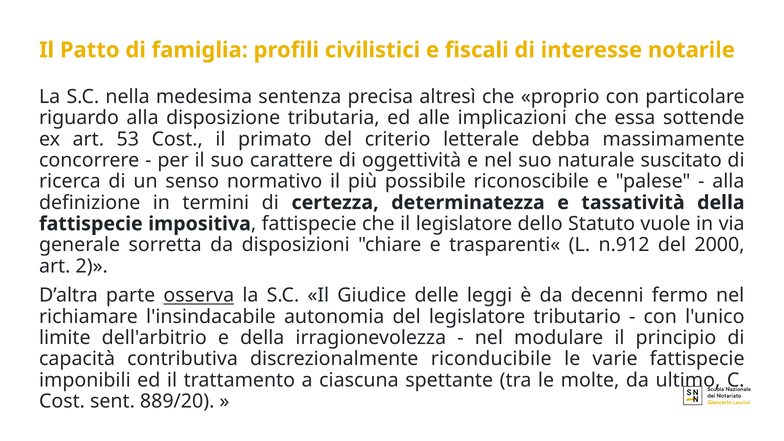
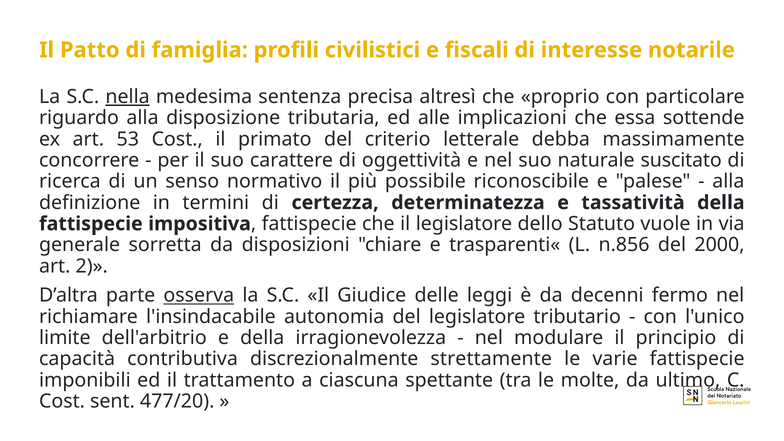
nella underline: none -> present (128, 97)
n.912: n.912 -> n.856 (624, 245)
riconducibile: riconducibile -> strettamente (491, 359)
889/20: 889/20 -> 477/20 (177, 401)
